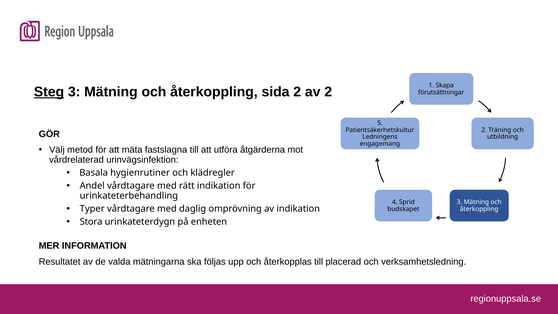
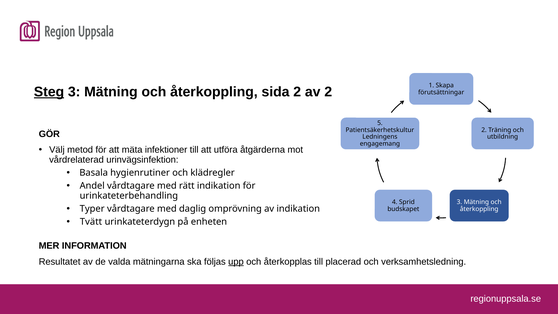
fastslagna: fastslagna -> infektioner (166, 150)
Stora: Stora -> Tvätt (91, 222)
upp underline: none -> present (236, 262)
